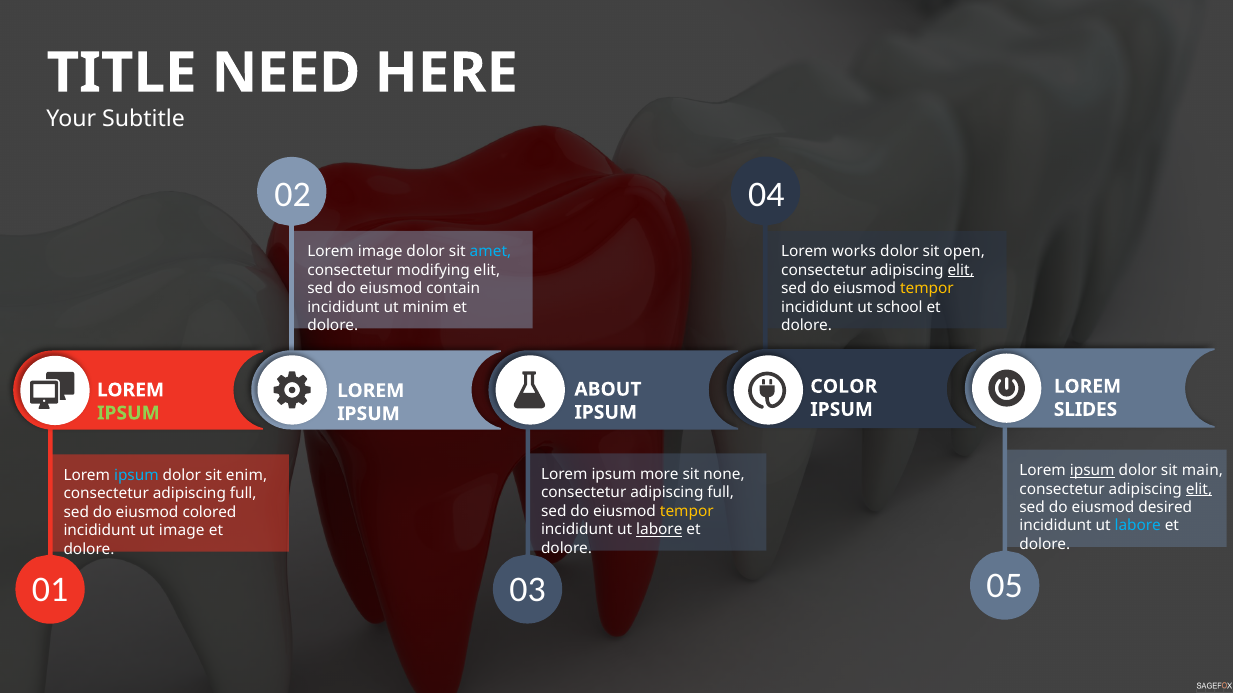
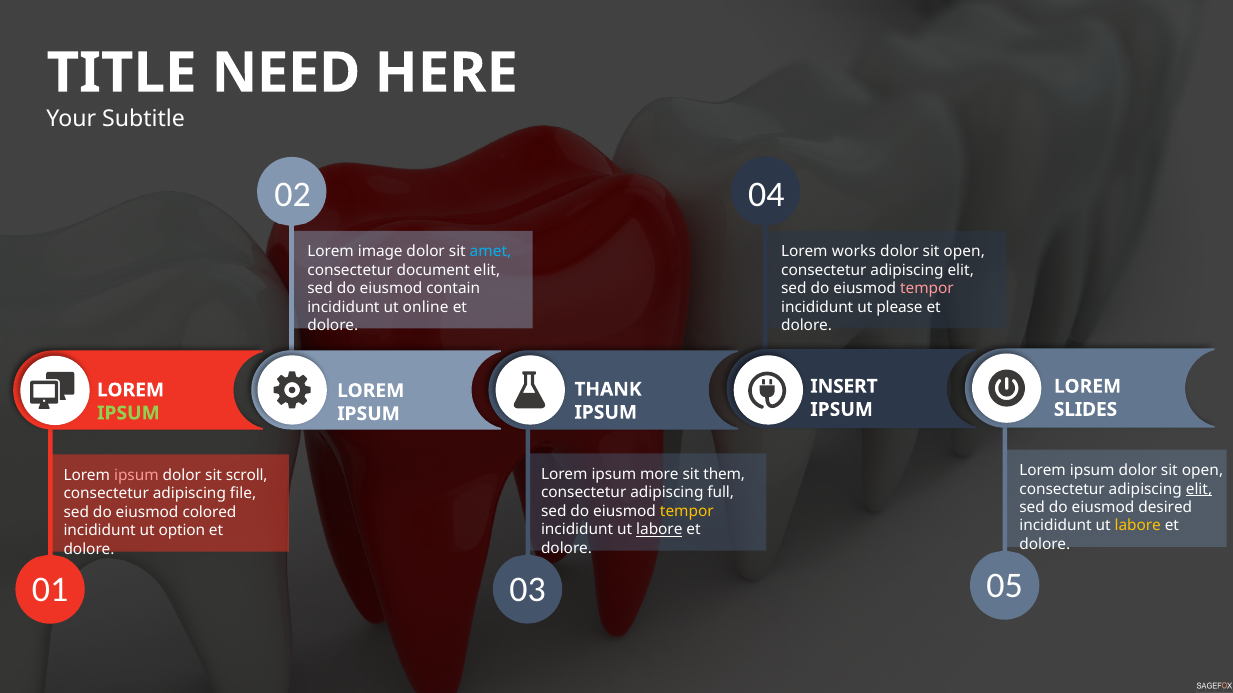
modifying: modifying -> document (433, 271)
elit underline: present -> none (961, 271)
tempor colour: yellow -> pink (927, 289)
minim: minim -> online (426, 308)
school: school -> please (899, 308)
COLOR: COLOR -> INSERT (844, 387)
ABOUT: ABOUT -> THANK (608, 390)
ipsum underline: present -> none (1092, 471)
main: main -> open (1202, 471)
none: none -> them (724, 475)
ipsum colour: light blue -> pink (136, 476)
enim: enim -> scroll (247, 476)
full: full -> file (243, 494)
labore colour: light blue -> yellow (1138, 526)
ut image: image -> option (182, 531)
